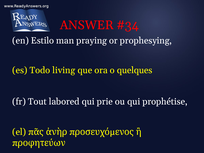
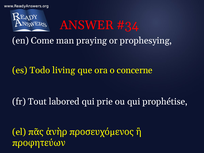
Estilo: Estilo -> Come (42, 41)
quelques: quelques -> concerne (135, 70)
